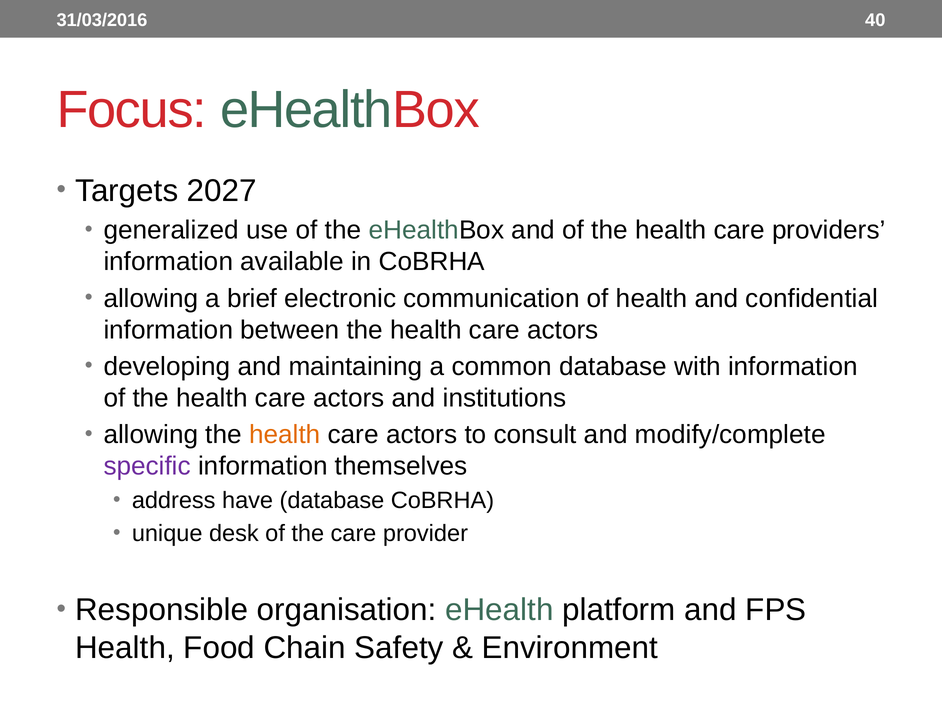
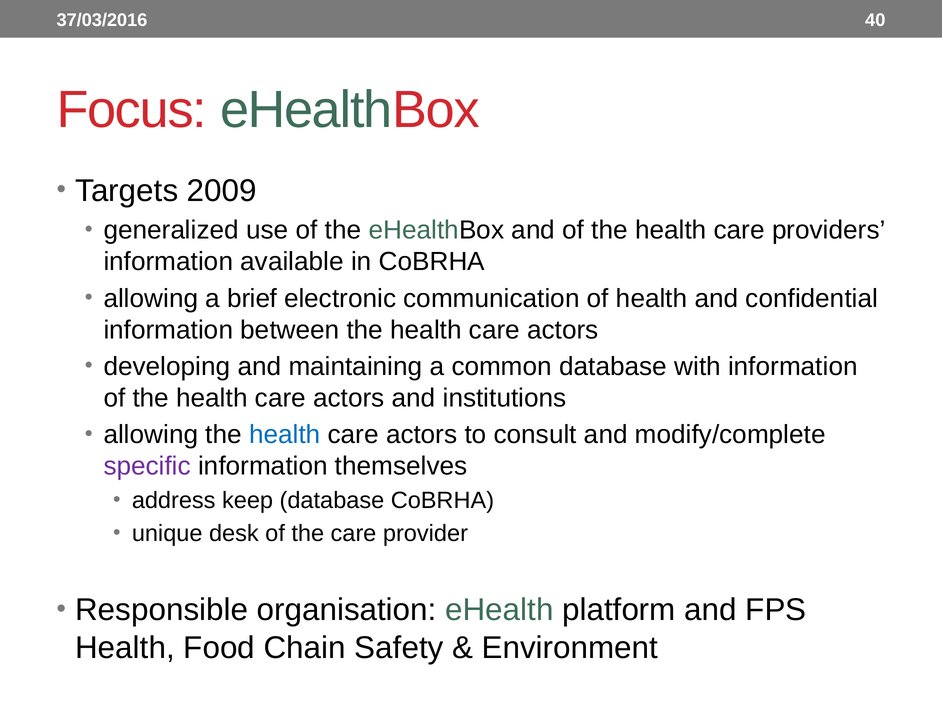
31/03/2016: 31/03/2016 -> 37/03/2016 (102, 20)
2027: 2027 -> 2009 (222, 191)
health colour: orange -> blue (285, 434)
have: have -> keep (248, 500)
